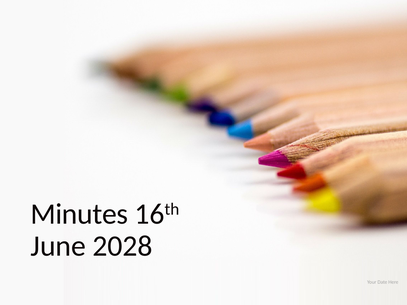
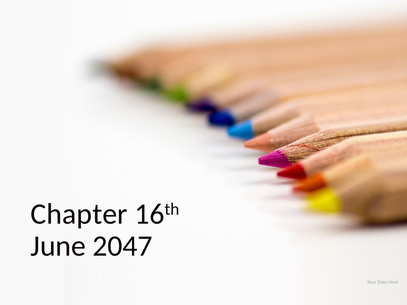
Minutes: Minutes -> Chapter (79, 214)
2028: 2028 -> 2047 (123, 246)
